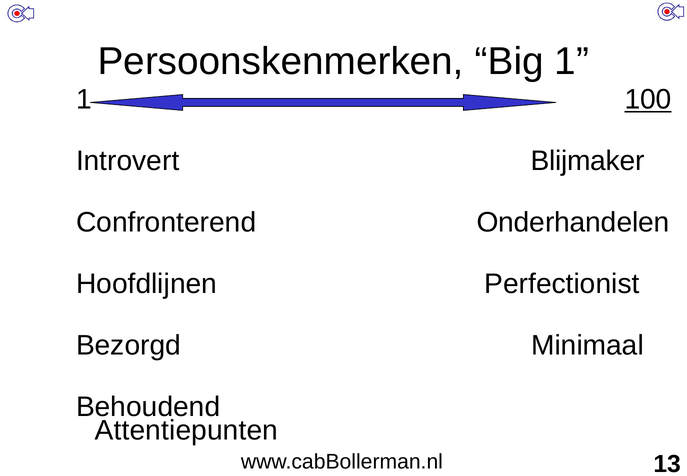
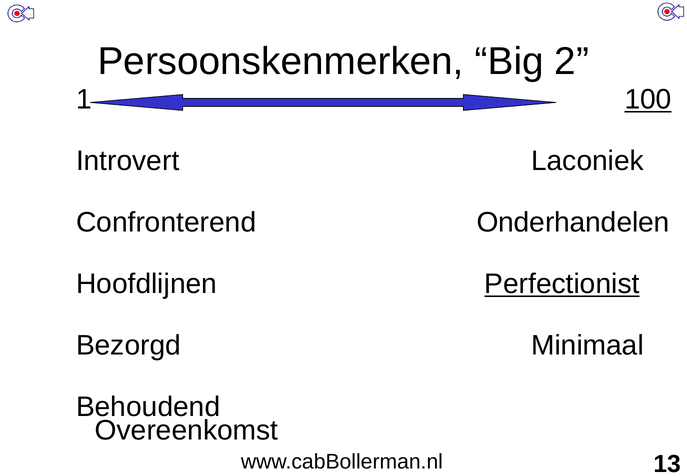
Big 1: 1 -> 2 (572, 61)
Blijmaker: Blijmaker -> Laconiek (587, 161)
Perfectionist underline: none -> present (562, 284)
Attentiepunten: Attentiepunten -> Overeenkomst (187, 430)
